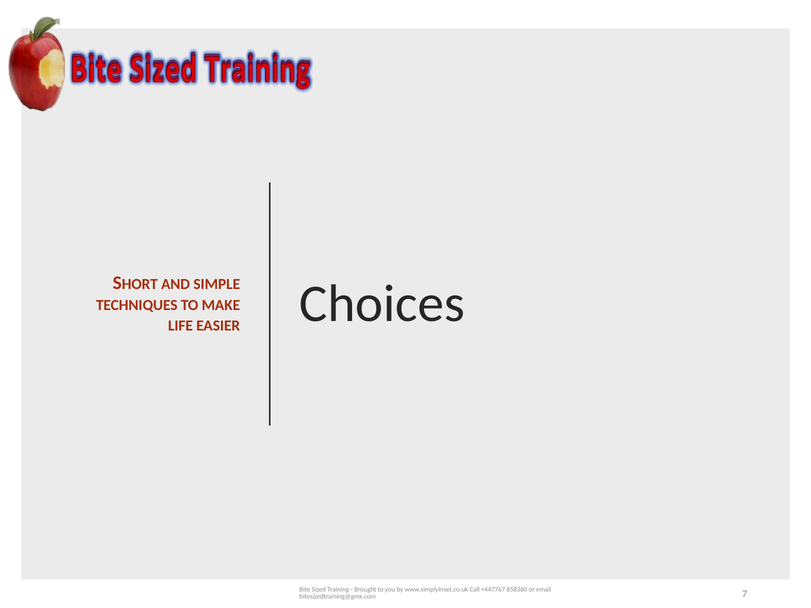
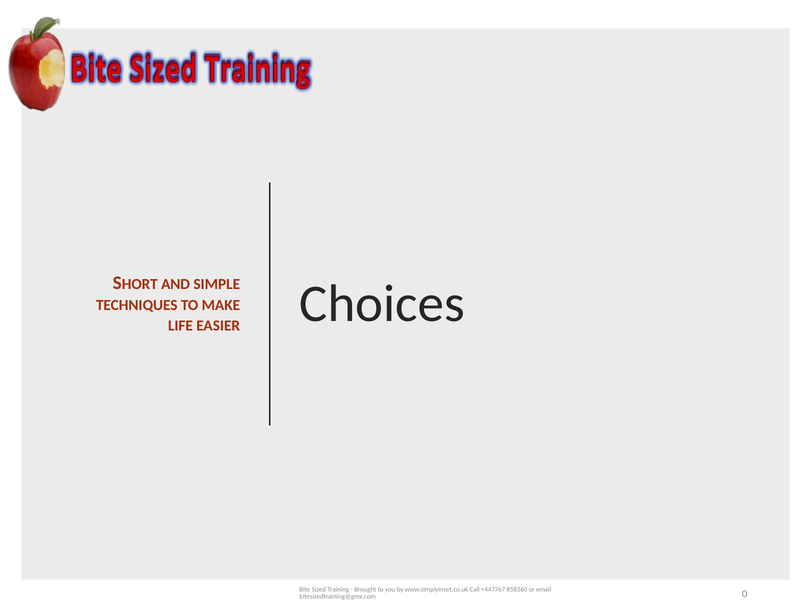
7: 7 -> 0 (745, 594)
